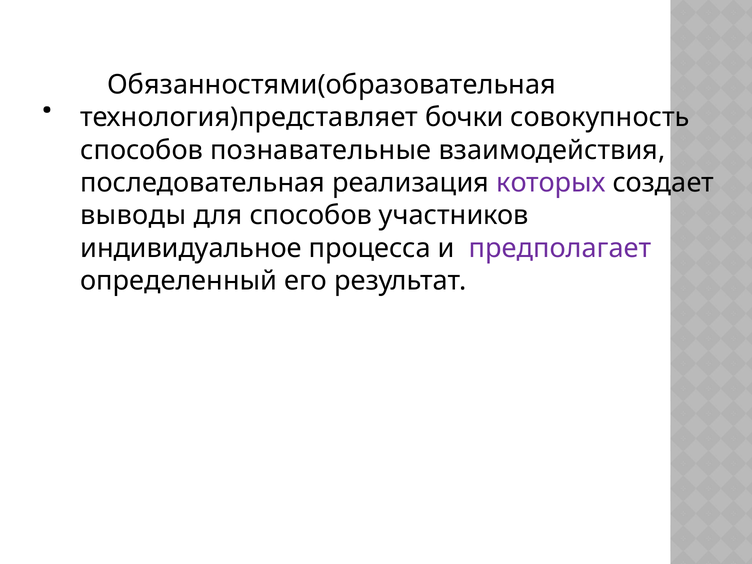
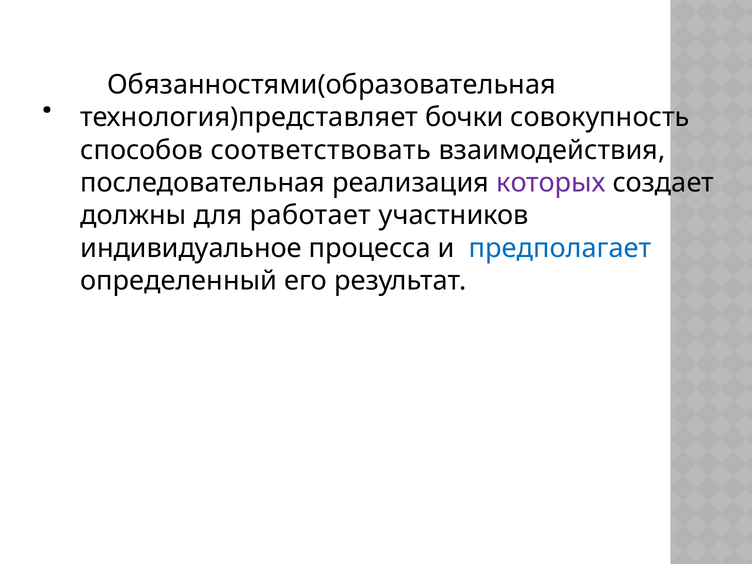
познавательные: познавательные -> соответствовать (321, 150)
выводы: выводы -> должны (133, 215)
для способов: способов -> работает (311, 215)
предполагает colour: purple -> blue (560, 248)
